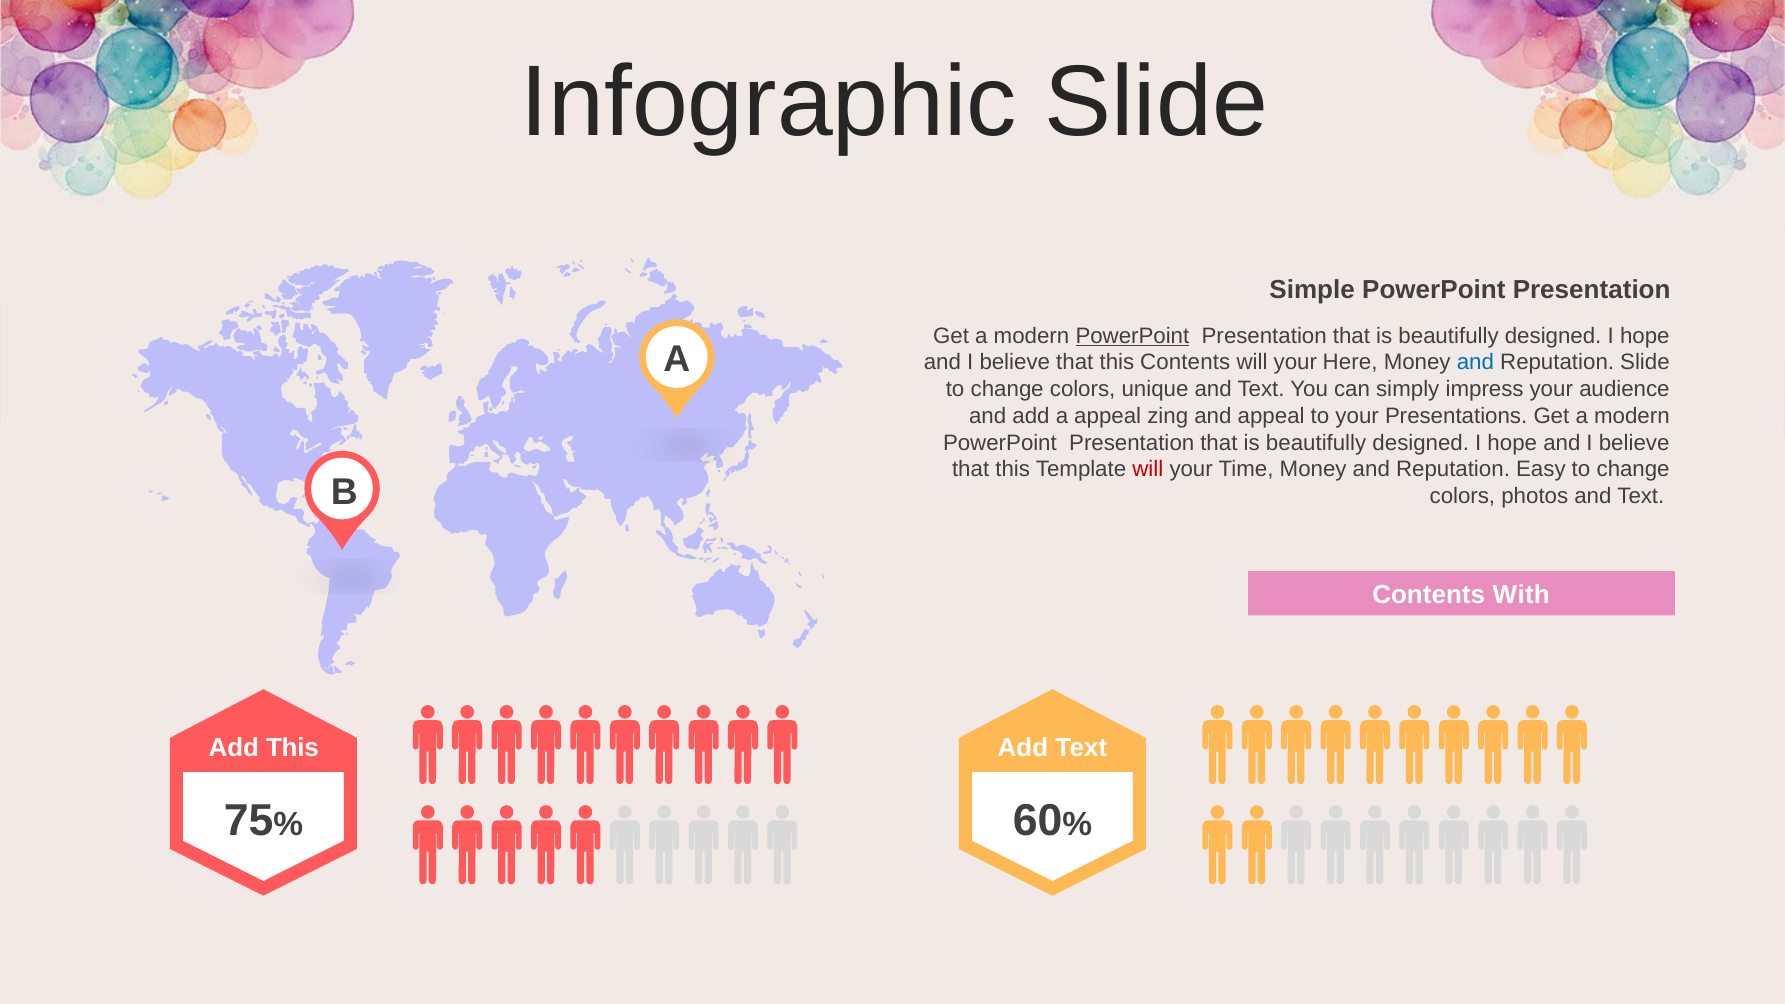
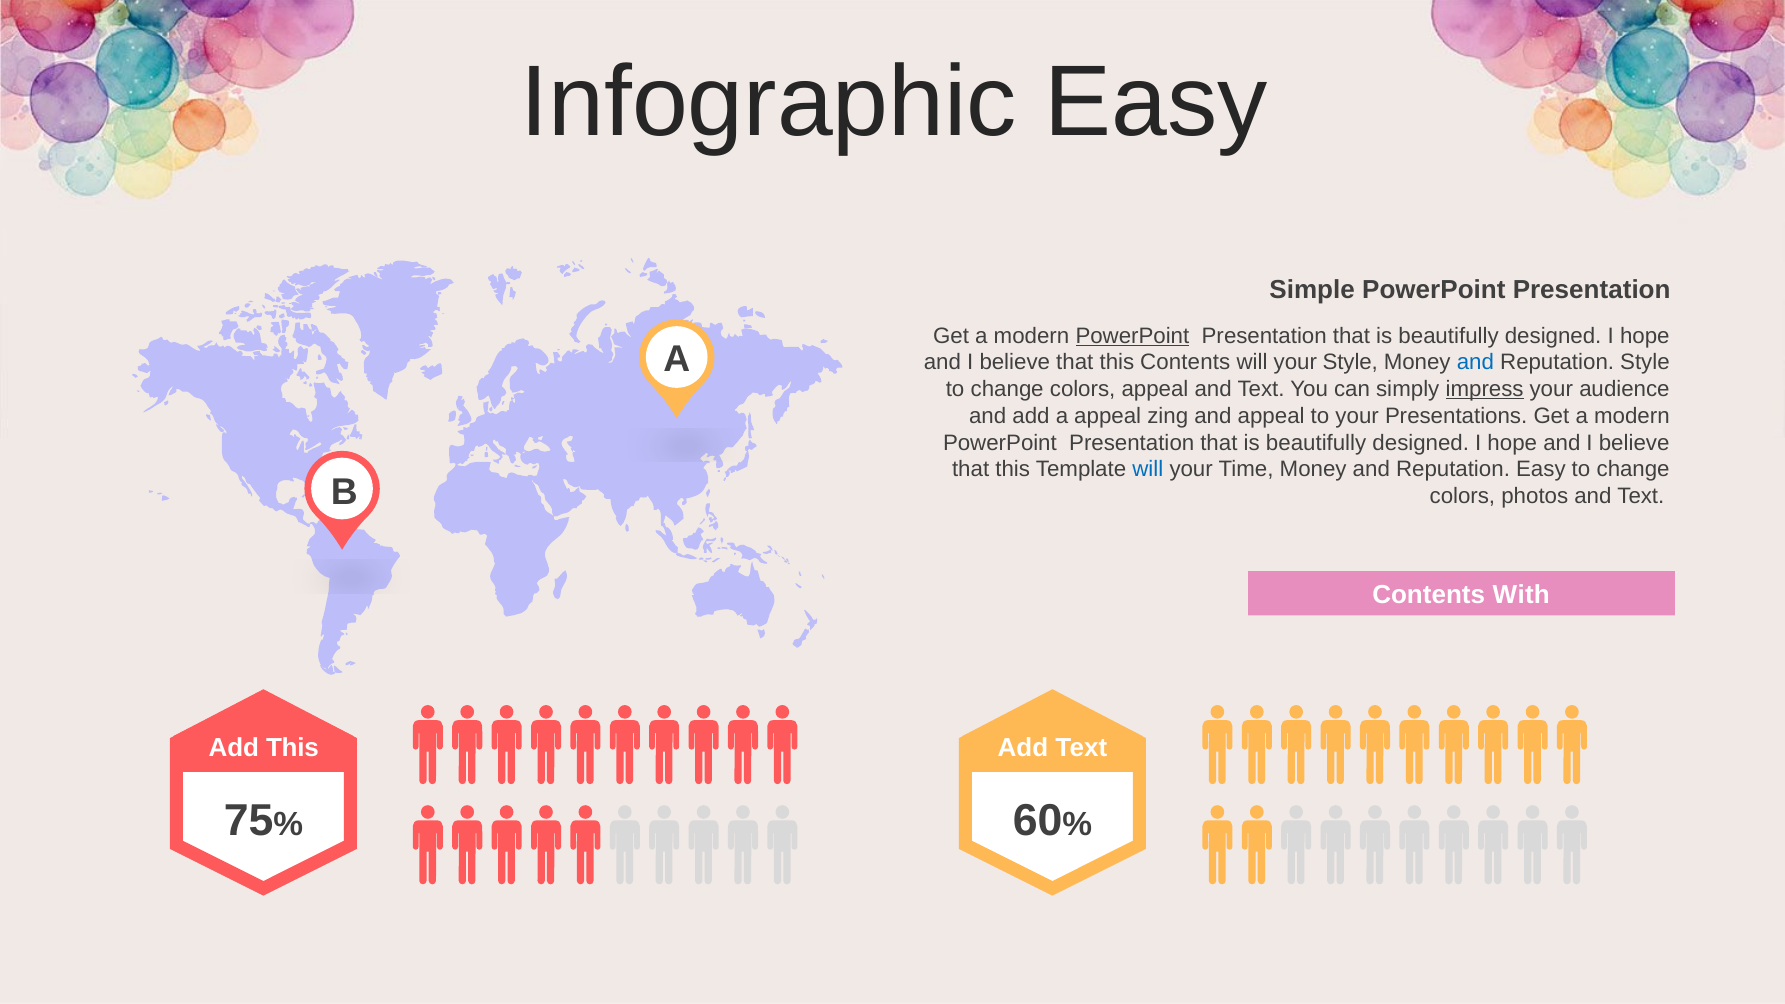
Infographic Slide: Slide -> Easy (1156, 102)
your Here: Here -> Style (1350, 362)
Reputation Slide: Slide -> Style (1645, 362)
colors unique: unique -> appeal (1155, 389)
impress underline: none -> present (1485, 389)
will colour: red -> blue (1148, 470)
